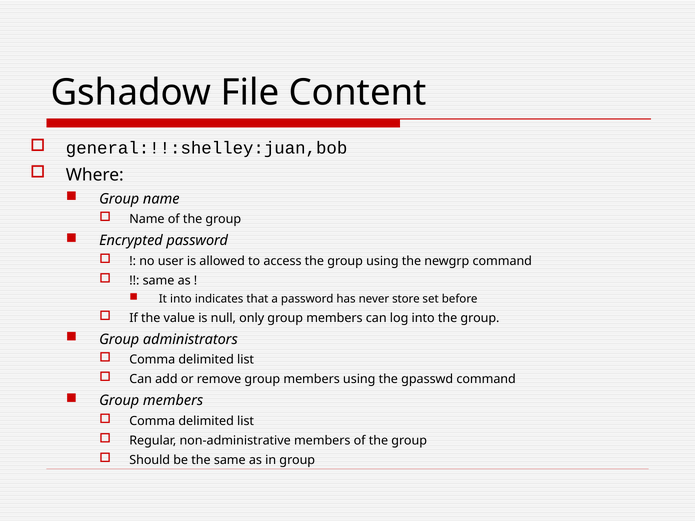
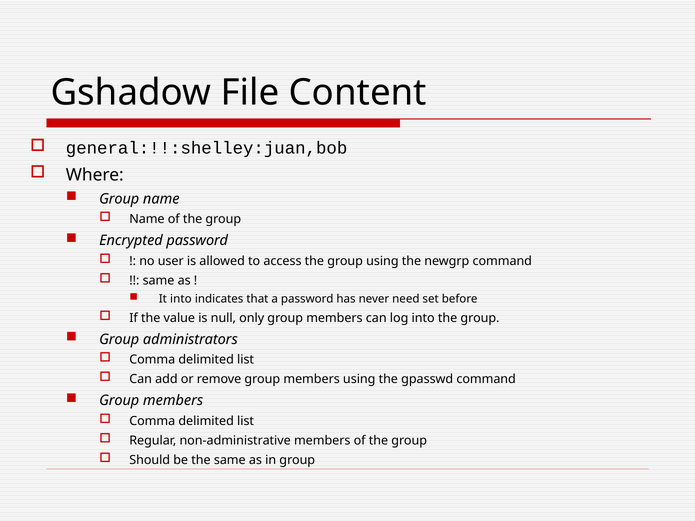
store: store -> need (406, 299)
